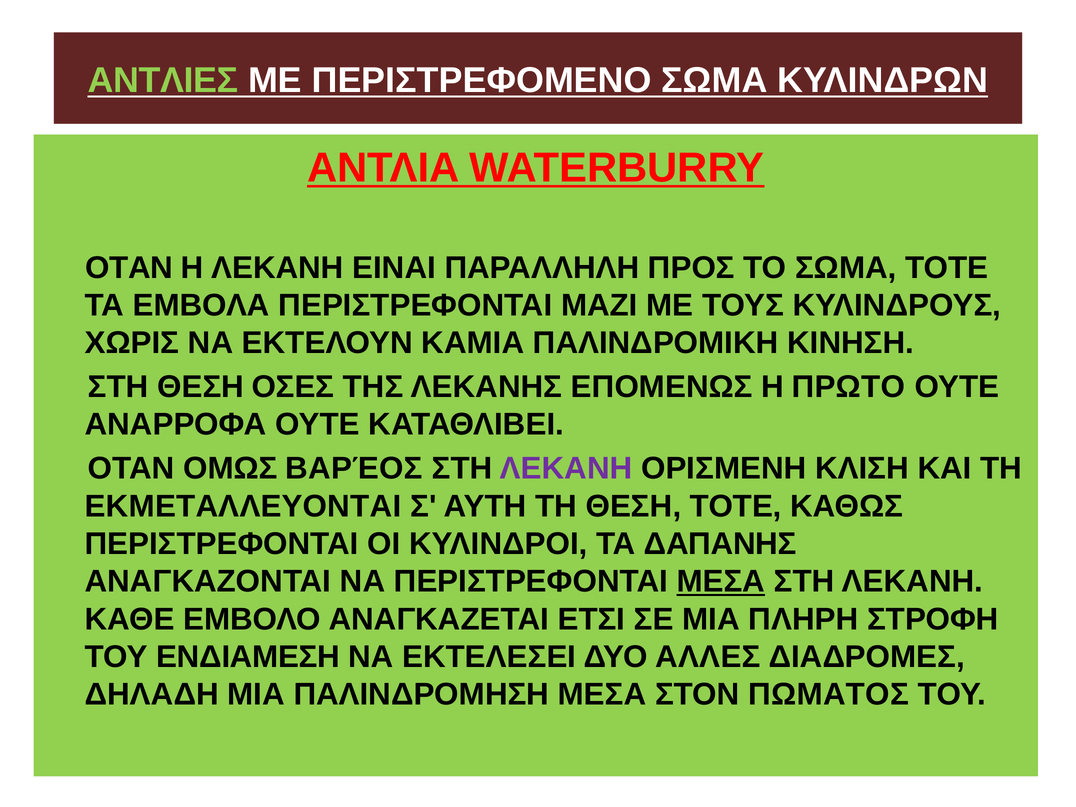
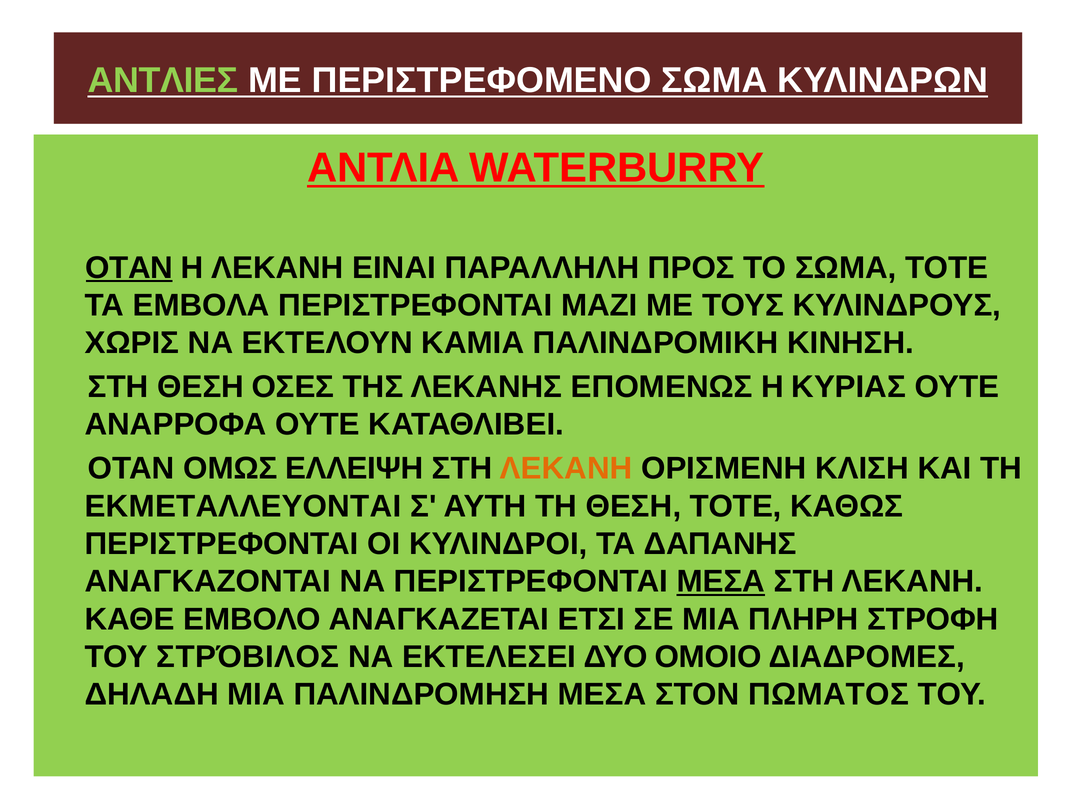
ΟΤΑΝ underline: none -> present (129, 268)
ΠΡΩΤΟ: ΠΡΩΤΟ -> ΚΥΡΙΑΣ (849, 387)
ΒΑΡΈΟΣ: ΒΑΡΈΟΣ -> ΕΛΛΕΙΨΗ (354, 469)
ΛΕΚΑΝΗ colour: purple -> orange (566, 469)
ΕΝΔΙΑΜΕΣΗ: ΕΝΔΙΑΜΕΣΗ -> ΣΤΡΌΒΙΛΟΣ (248, 657)
ΑΛΛΕΣ: ΑΛΛΕΣ -> ΟΜΟΙΟ (708, 657)
